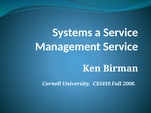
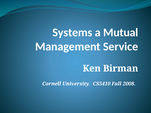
a Service: Service -> Mutual (121, 33)
